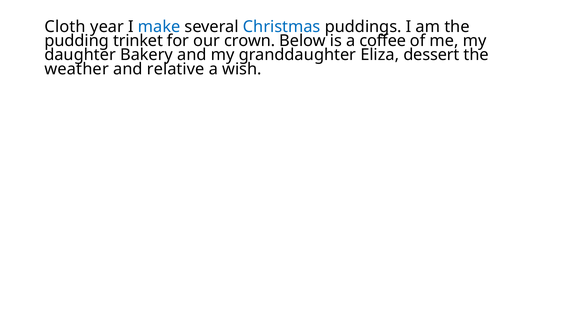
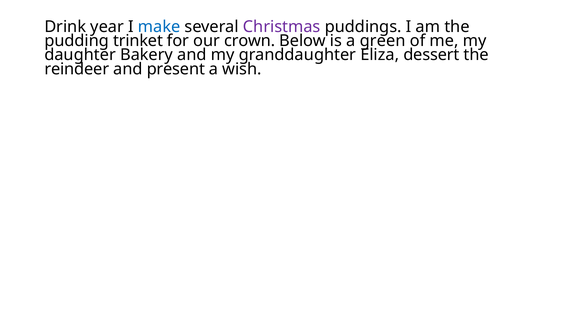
Cloth: Cloth -> Drink (65, 27)
Christmas colour: blue -> purple (282, 27)
coffee: coffee -> green (383, 41)
weather: weather -> reindeer (77, 69)
relative: relative -> present (176, 69)
